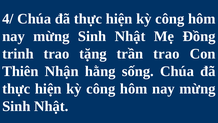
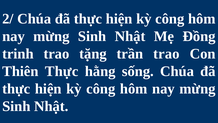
4/: 4/ -> 2/ (8, 19)
Thiên Nhận: Nhận -> Thực (62, 71)
